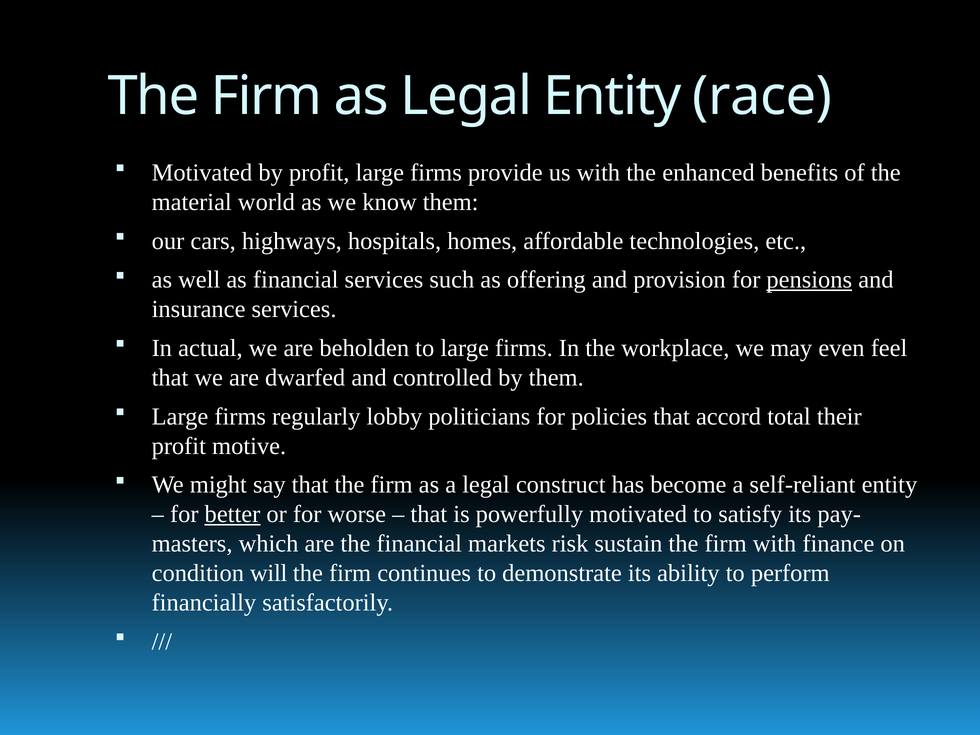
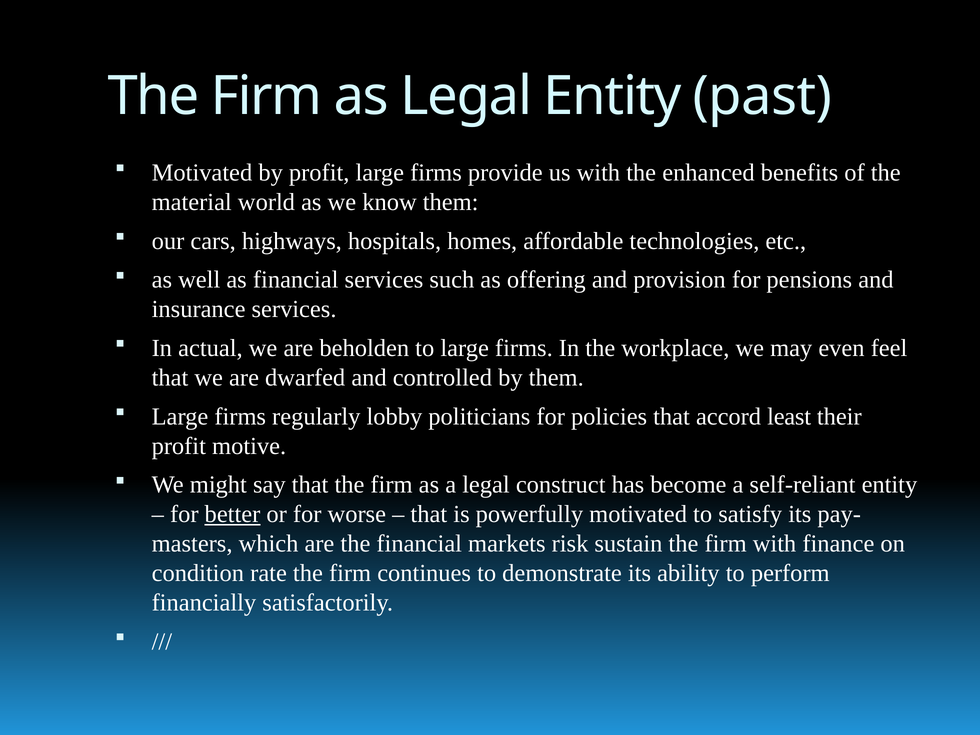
race: race -> past (762, 96)
pensions underline: present -> none (809, 280)
total: total -> least (789, 417)
will: will -> rate (269, 573)
